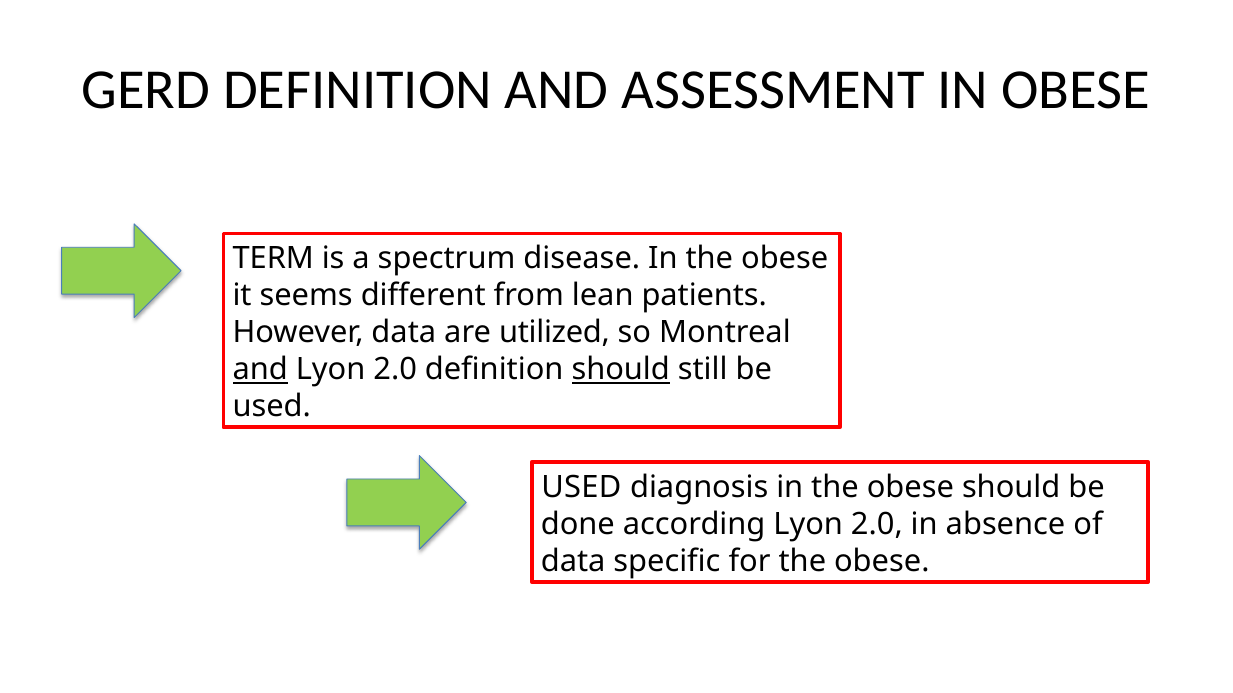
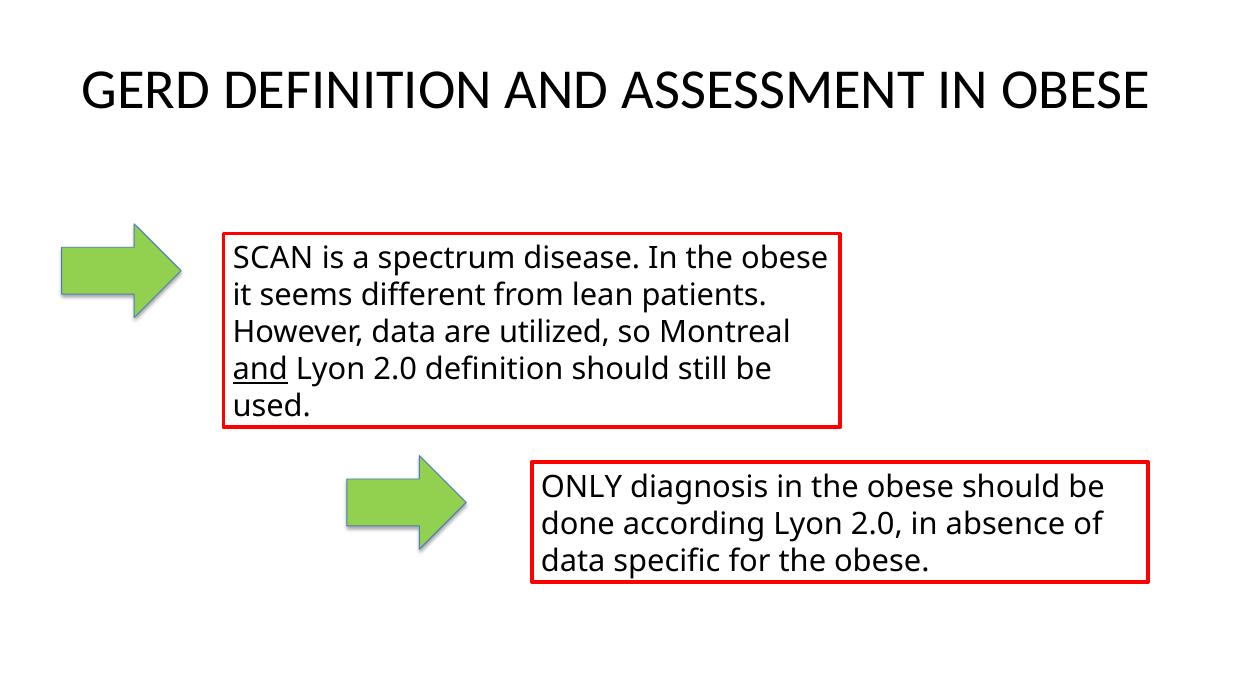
TERM: TERM -> SCAN (273, 259)
should underline: present -> none (621, 370)
USED: USED -> ONLY (581, 488)
